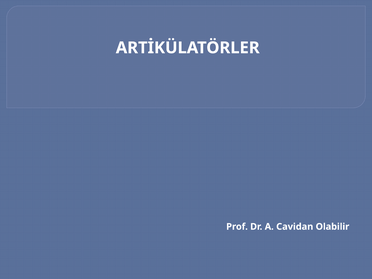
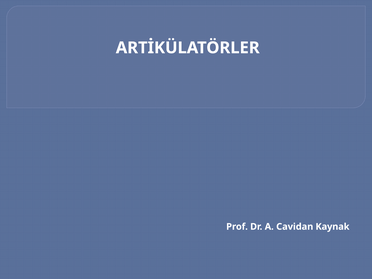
Olabilir: Olabilir -> Kaynak (332, 227)
